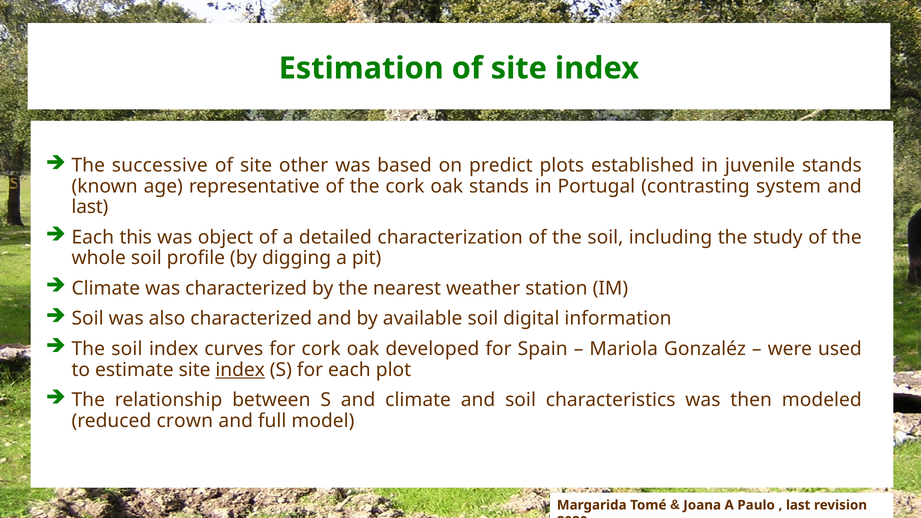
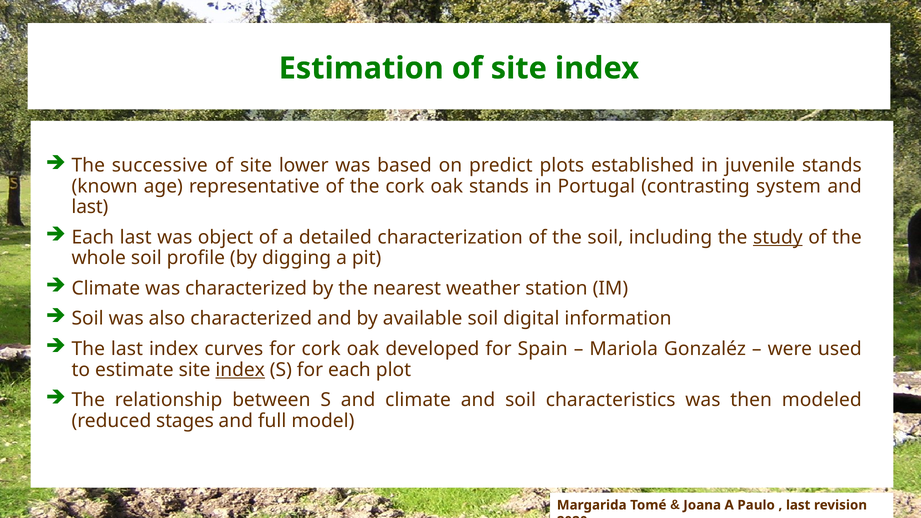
other: other -> lower (304, 166)
Each this: this -> last (136, 237)
study underline: none -> present (778, 237)
soil: soil -> last (127, 349)
crown: crown -> stages (185, 421)
